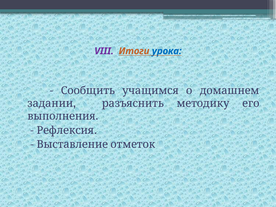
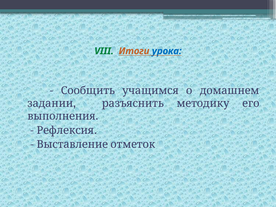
VIII colour: purple -> green (104, 51)
